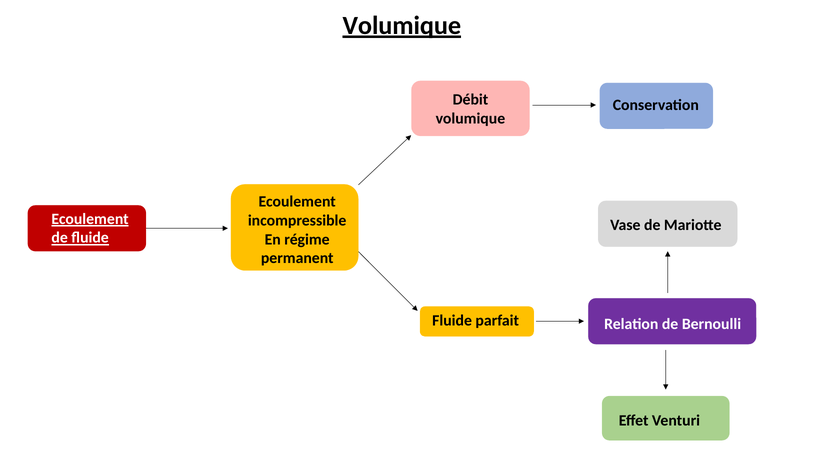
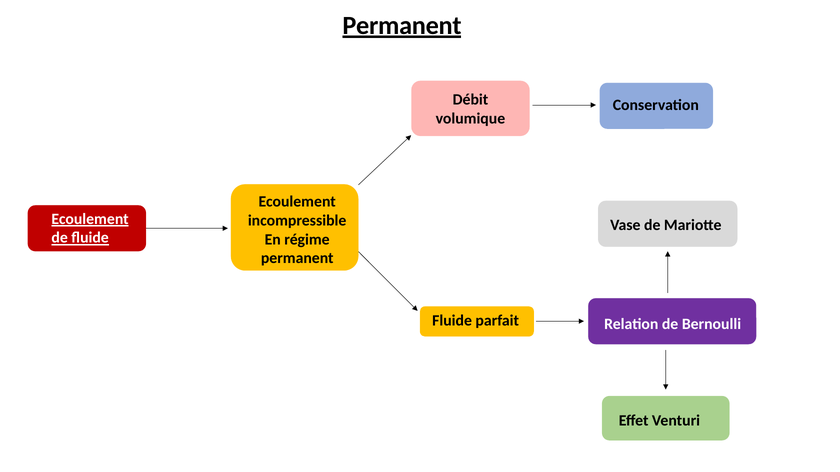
Volumique: Volumique -> Permanent (402, 26)
